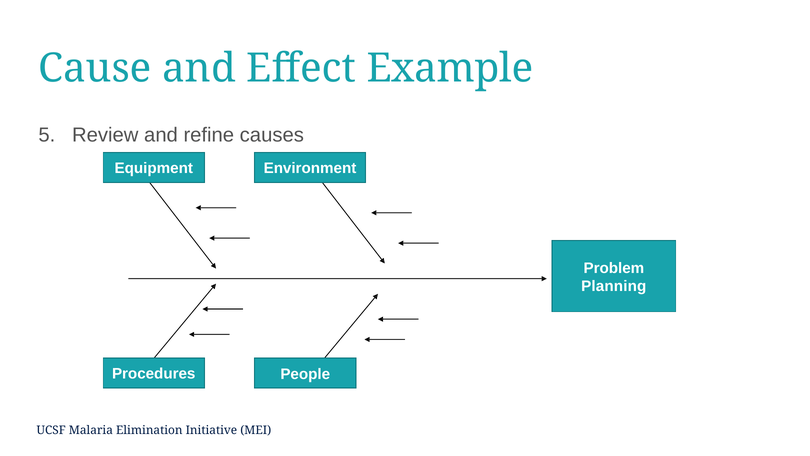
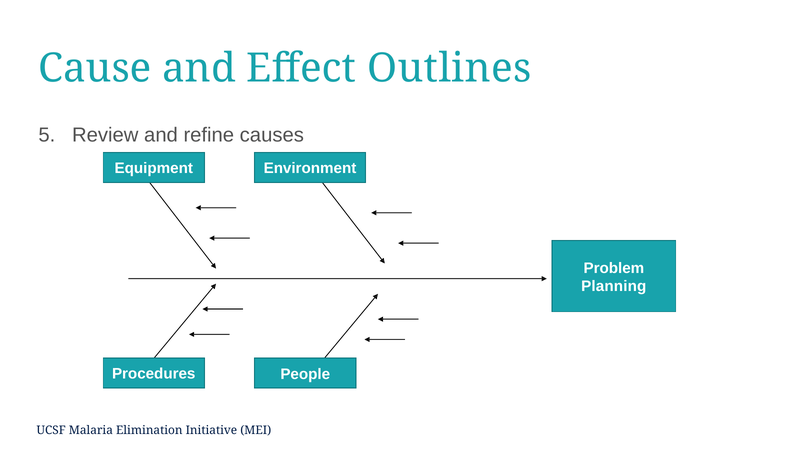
Example: Example -> Outlines (449, 68)
